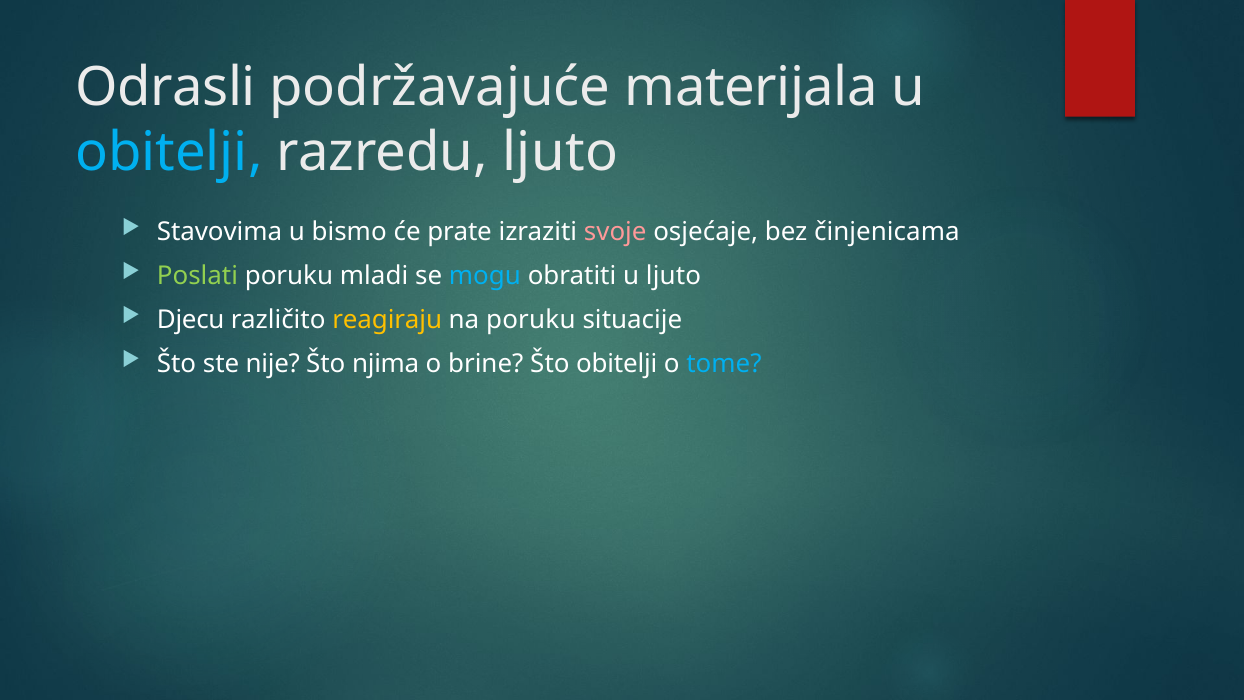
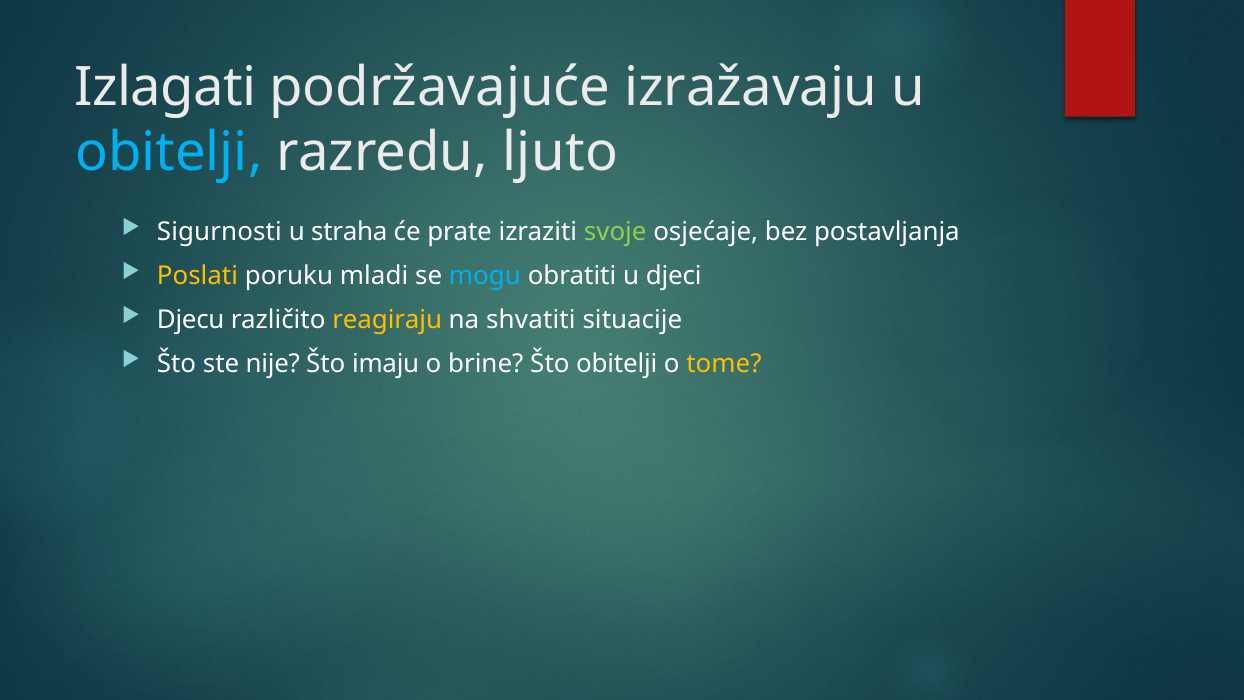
Odrasli: Odrasli -> Izlagati (166, 87)
materijala: materijala -> izražavaju (751, 87)
Stavovima: Stavovima -> Sigurnosti (219, 232)
bismo: bismo -> straha (349, 232)
svoje colour: pink -> light green (615, 232)
činjenicama: činjenicama -> postavljanja (887, 232)
Poslati colour: light green -> yellow (197, 276)
u ljuto: ljuto -> djeci (674, 276)
na poruku: poruku -> shvatiti (531, 320)
njima: njima -> imaju (386, 364)
tome colour: light blue -> yellow (724, 364)
